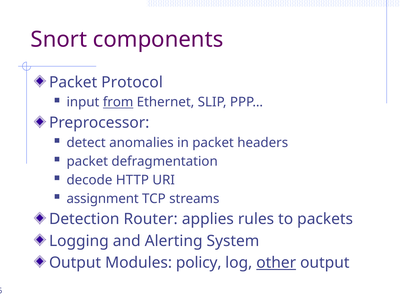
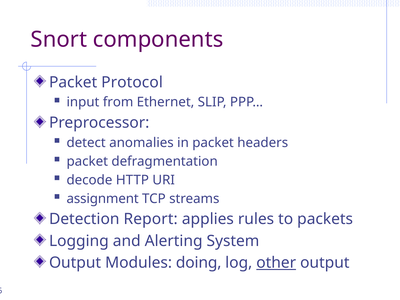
from underline: present -> none (118, 102)
Router: Router -> Report (151, 219)
policy: policy -> doing (199, 263)
